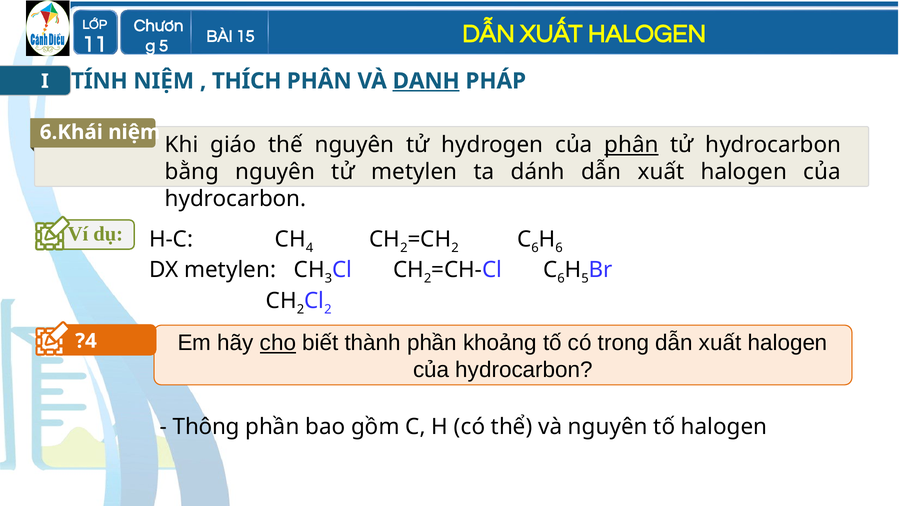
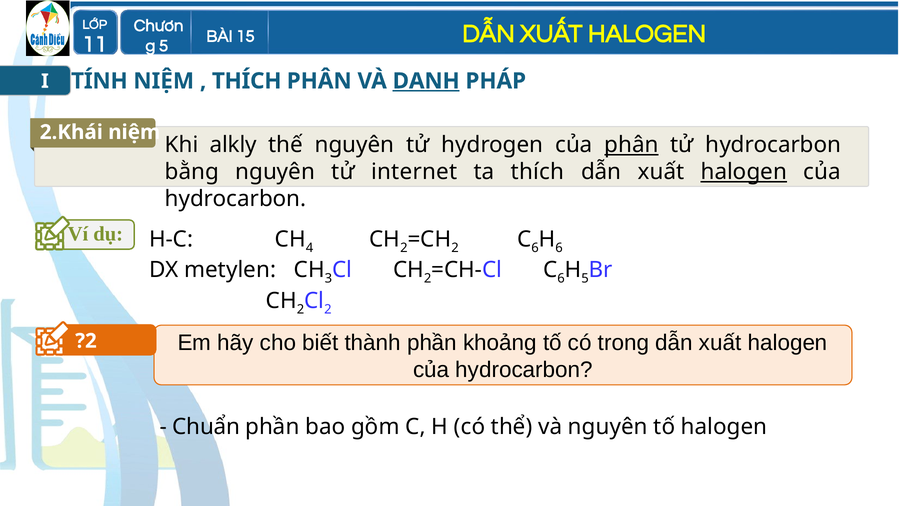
6.Khái: 6.Khái -> 2.Khái (71, 132)
giáo: giáo -> alkly (233, 145)
tử metylen: metylen -> internet (414, 172)
ta dánh: dánh -> thích (538, 172)
halogen underline: none -> present (744, 172)
cho underline: present -> none (278, 343)
?4: ?4 -> ?2 (86, 341)
Thông: Thông -> Chuẩn (206, 426)
